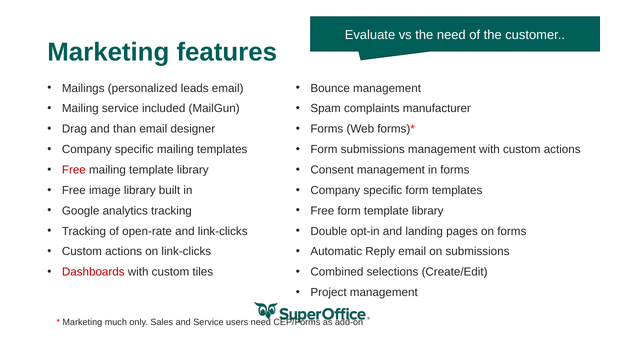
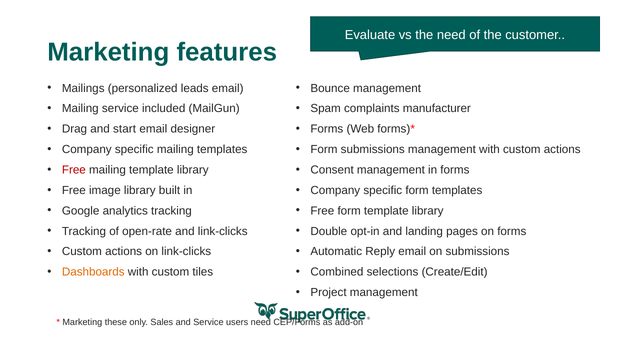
than: than -> start (125, 129)
Dashboards colour: red -> orange (93, 272)
much: much -> these (116, 323)
